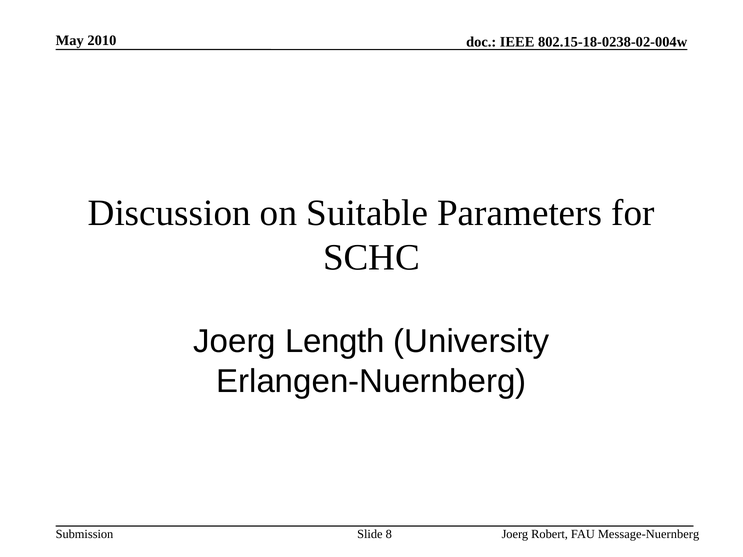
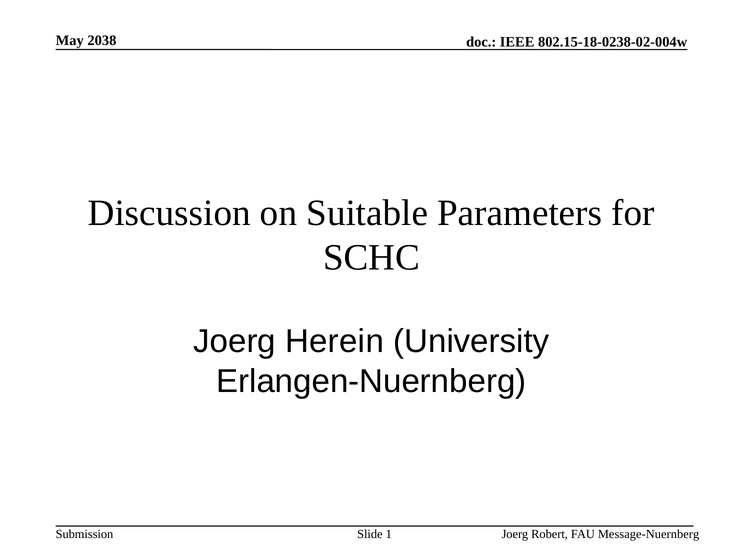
2010: 2010 -> 2038 (102, 41)
Length: Length -> Herein (334, 342)
8: 8 -> 1 (389, 534)
